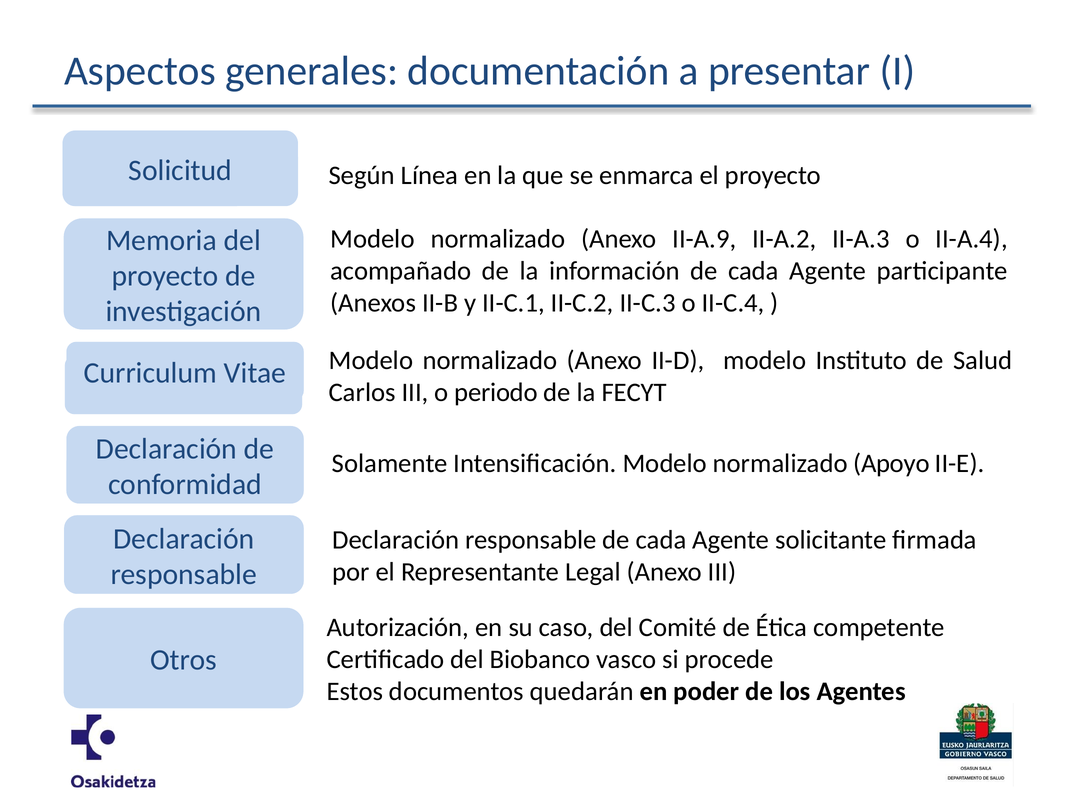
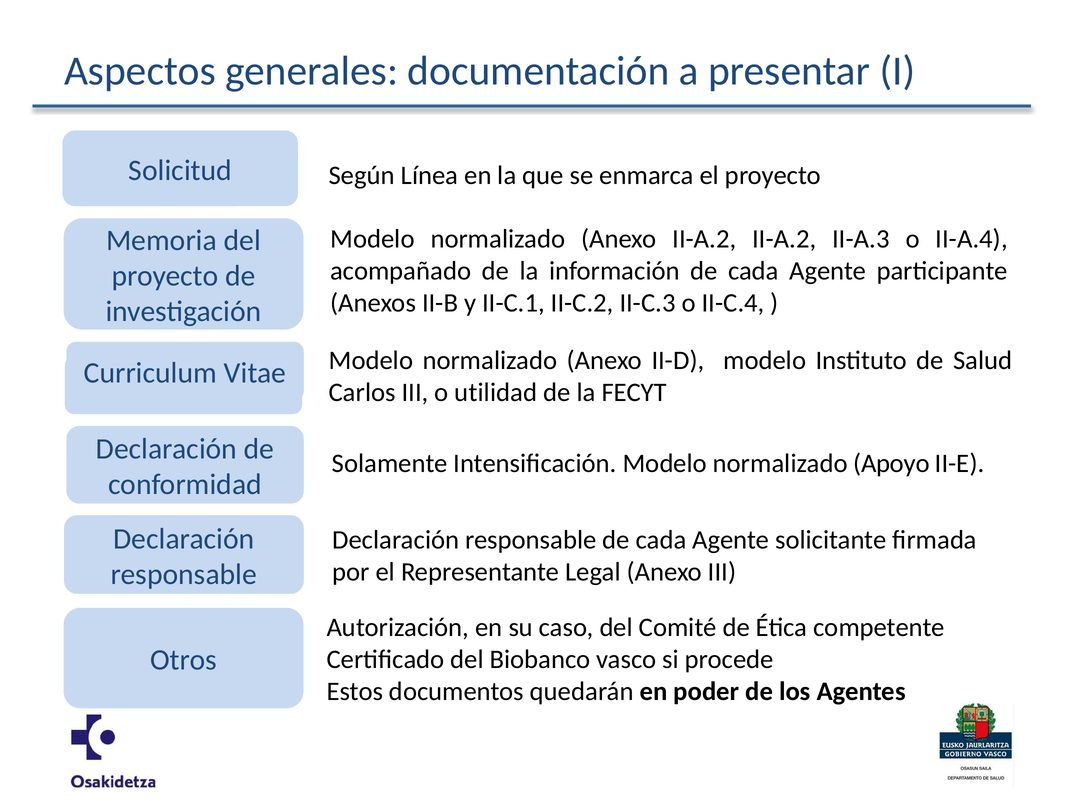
Anexo II-A.9: II-A.9 -> II-A.2 (704, 239)
periodo: periodo -> utilidad (496, 392)
